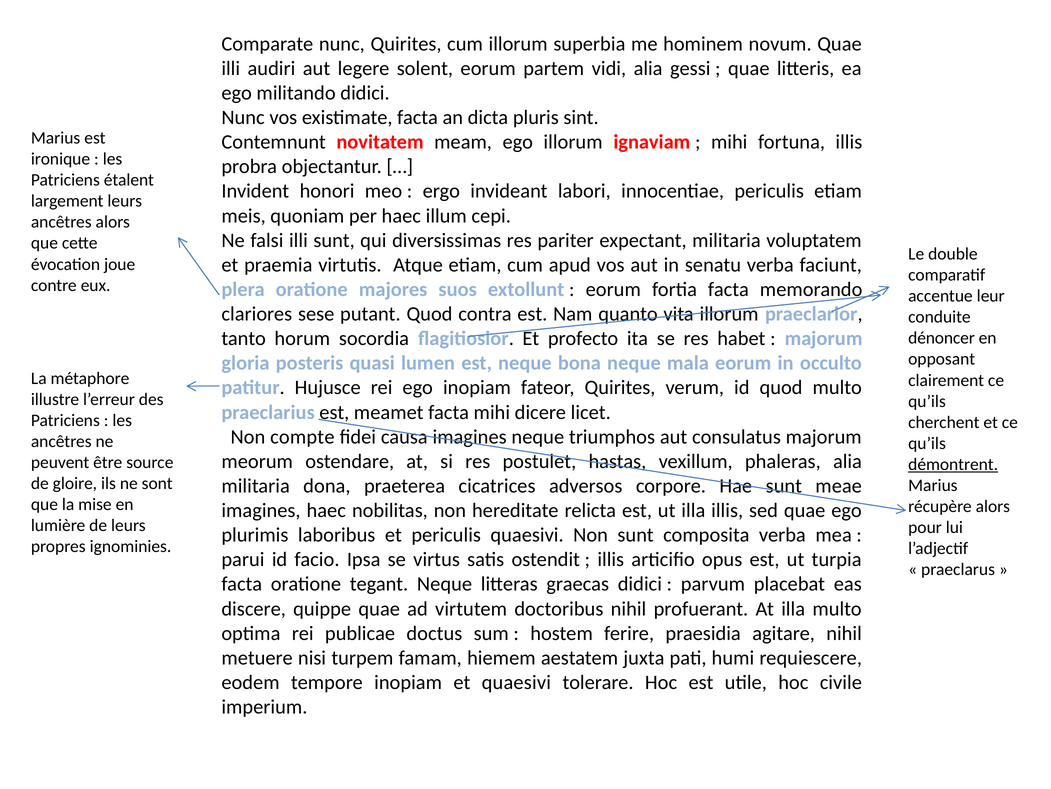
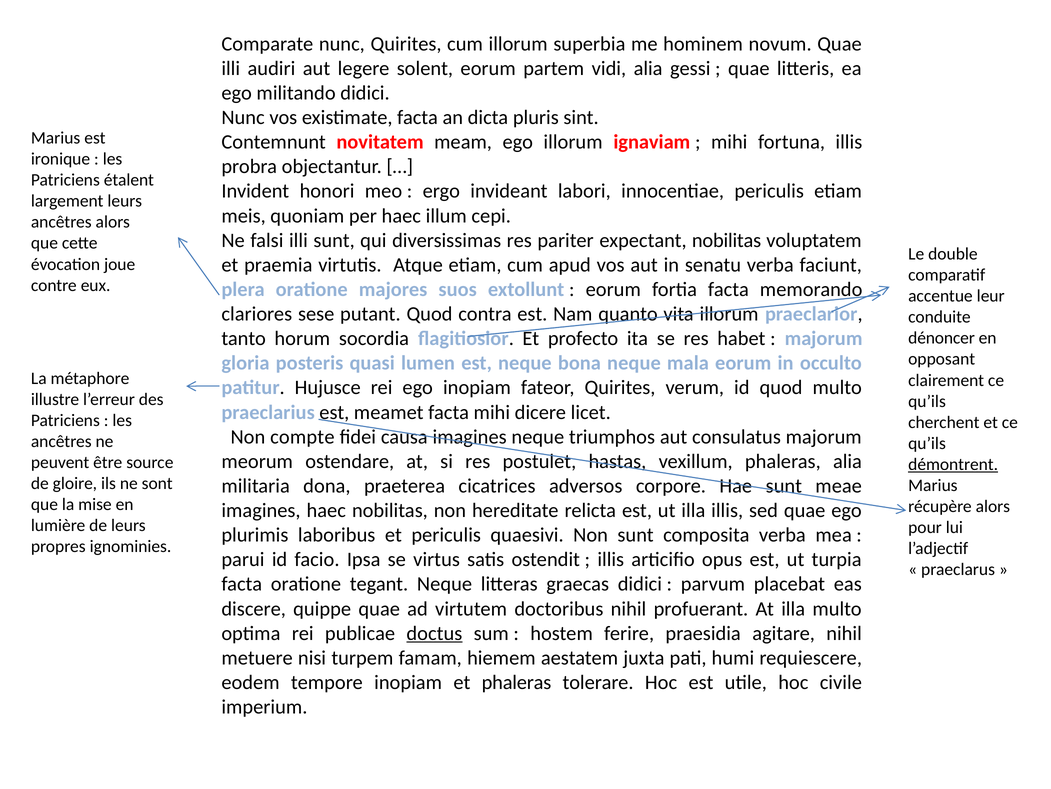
expectant militaria: militaria -> nobilitas (727, 240)
doctus underline: none -> present (434, 633)
et quaesivi: quaesivi -> phaleras (517, 682)
